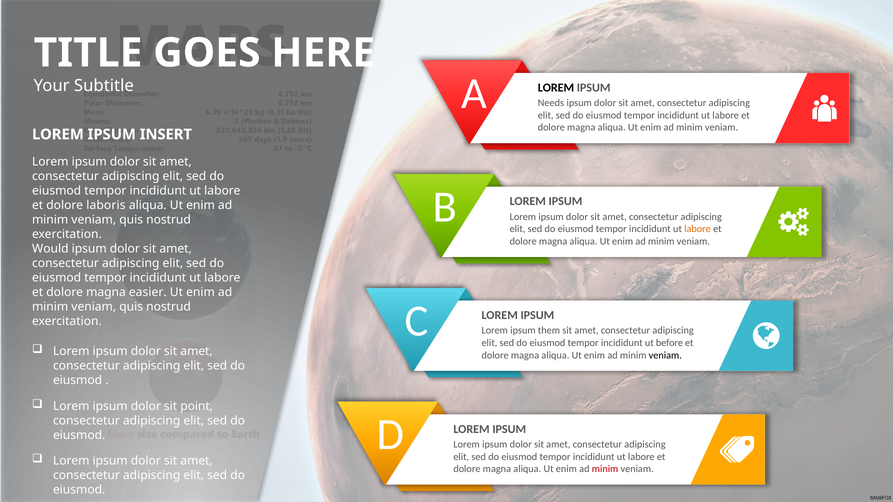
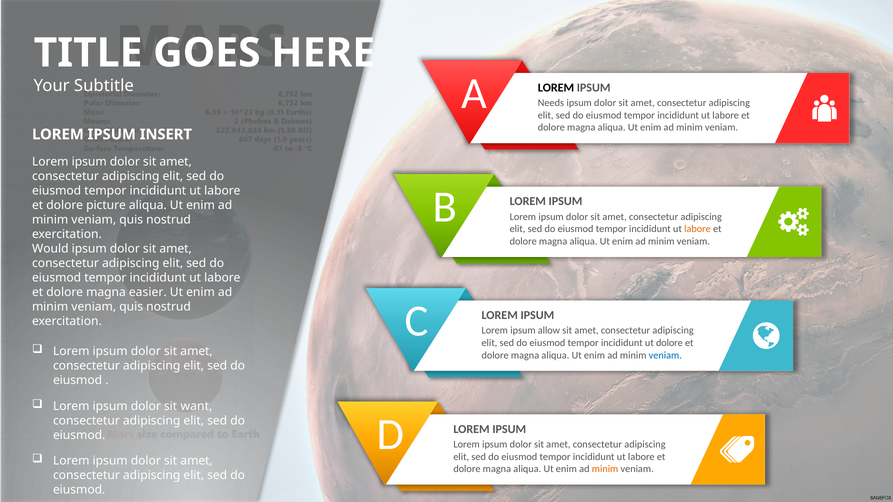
laboris: laboris -> picture (106, 205)
them: them -> allow (549, 331)
ut before: before -> dolore (669, 343)
veniam colour: black -> blue (665, 355)
point: point -> want (196, 406)
minim colour: red -> orange (605, 469)
